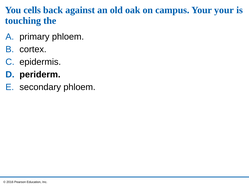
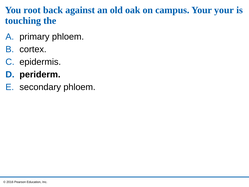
cells: cells -> root (32, 10)
